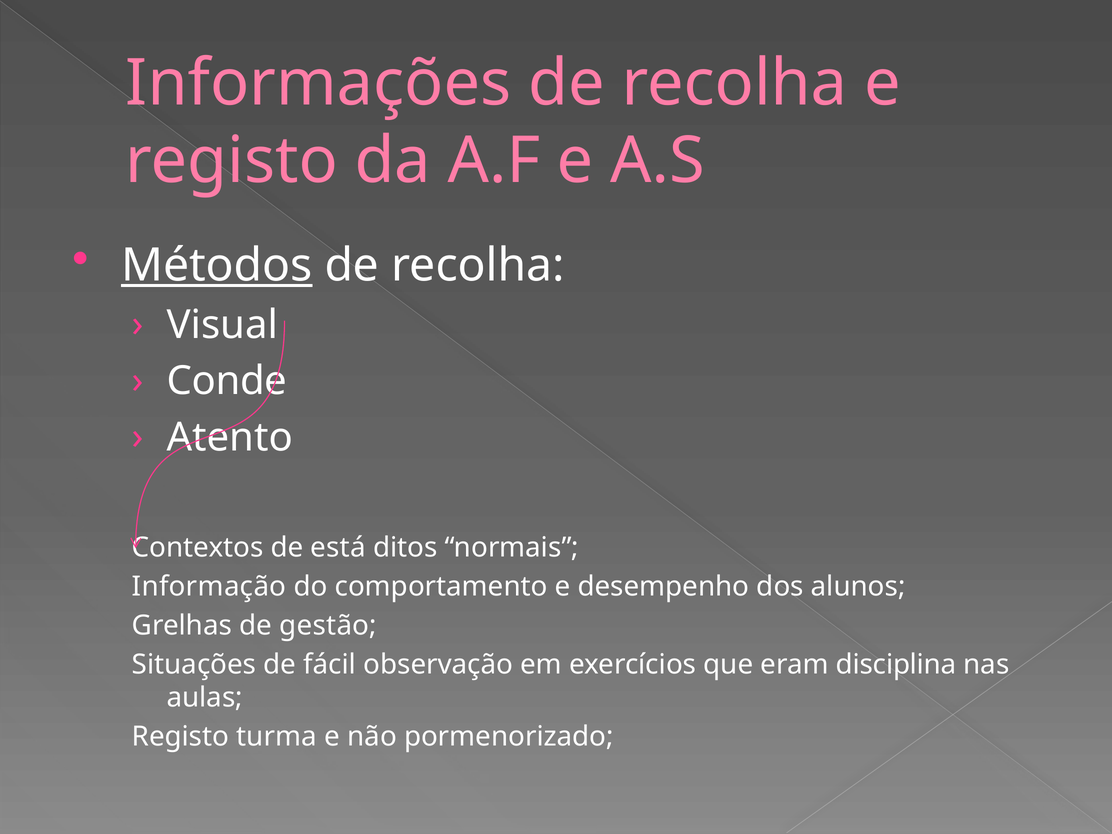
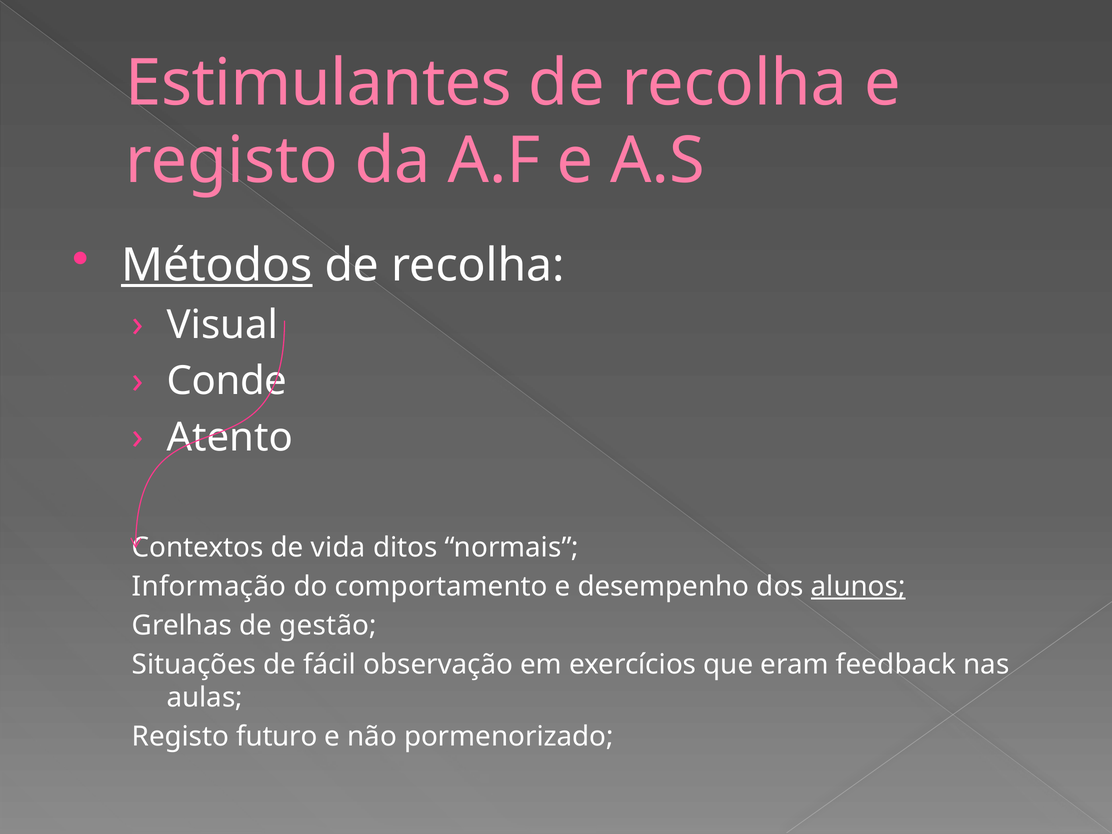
Informações: Informações -> Estimulantes (319, 83)
está: está -> vida (338, 548)
alunos underline: none -> present (858, 587)
disciplina: disciplina -> feedback (896, 664)
turma: turma -> futuro (277, 737)
